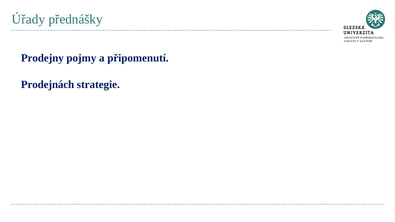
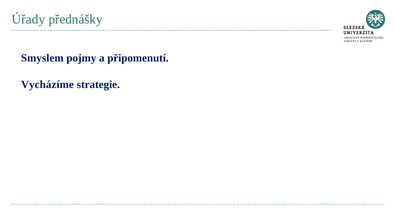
Prodejny: Prodejny -> Smyslem (42, 58)
Prodejnách: Prodejnách -> Vycházíme (47, 85)
